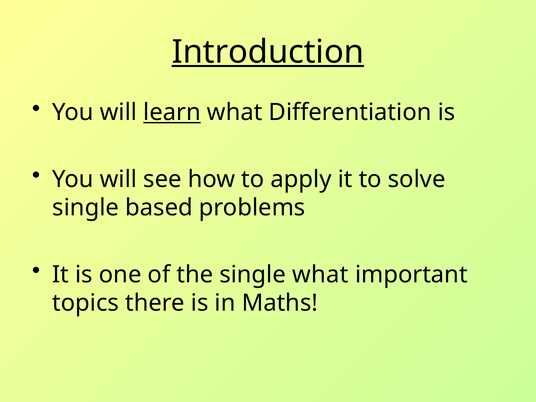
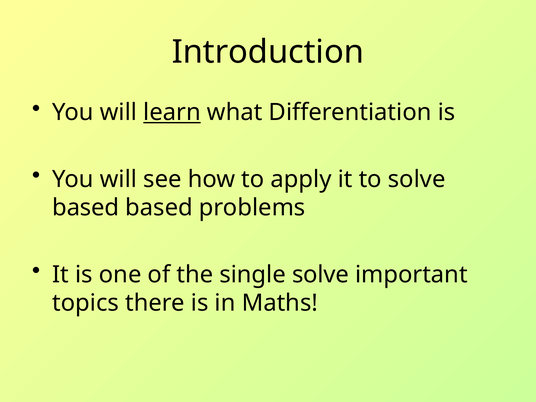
Introduction underline: present -> none (268, 52)
single: single -> based (86, 208)
single what: what -> solve (321, 274)
